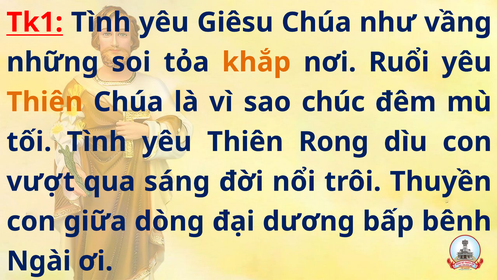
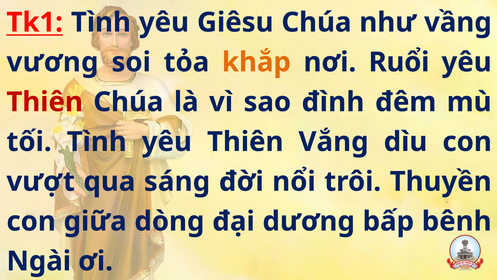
những: những -> vương (53, 62)
Thiên colour: orange -> red (45, 102)
chúc: chúc -> đình (333, 102)
Rong: Rong -> Vắng (334, 142)
